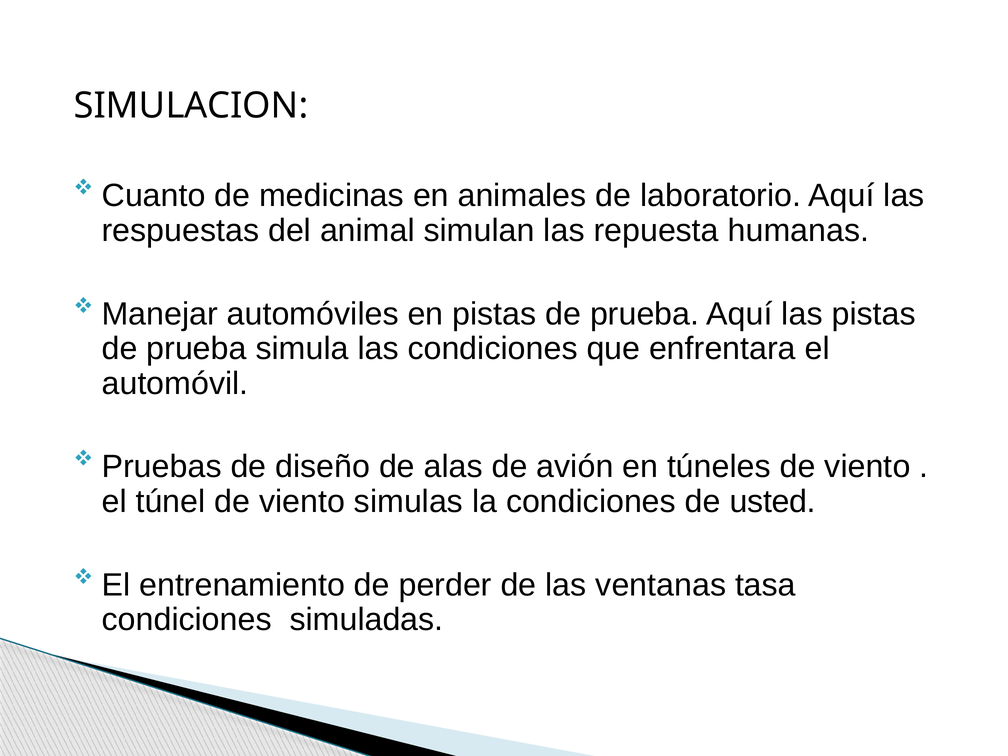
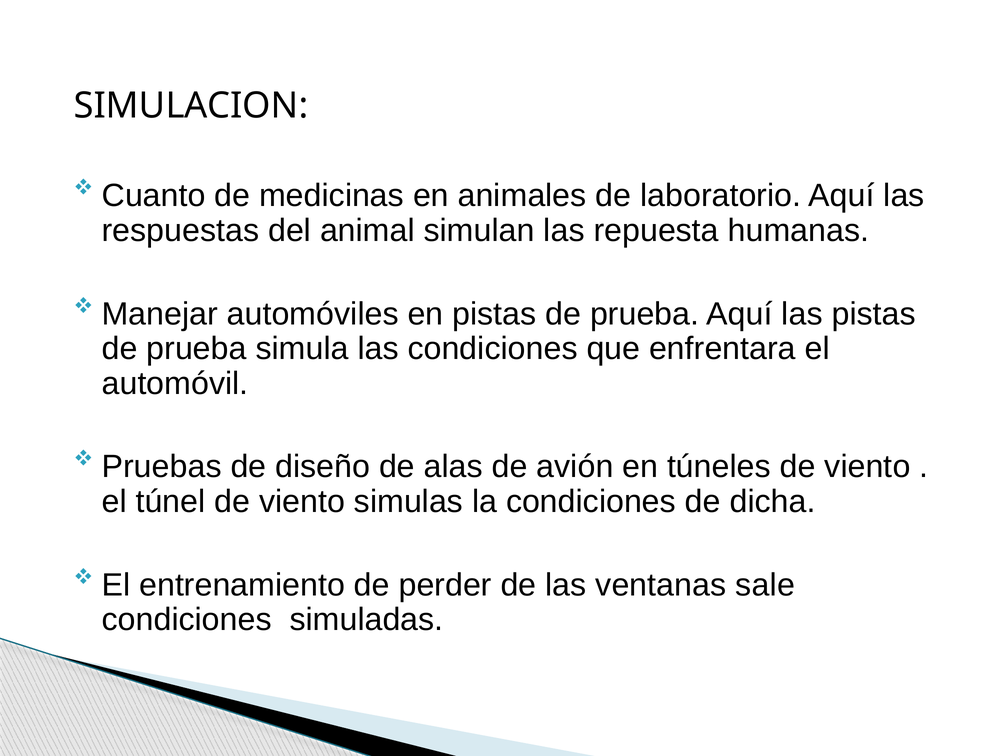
usted: usted -> dicha (773, 502)
tasa: tasa -> sale (765, 585)
